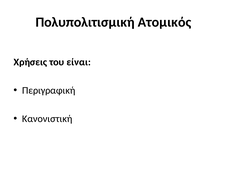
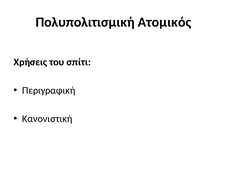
είναι: είναι -> σπίτι (79, 62)
